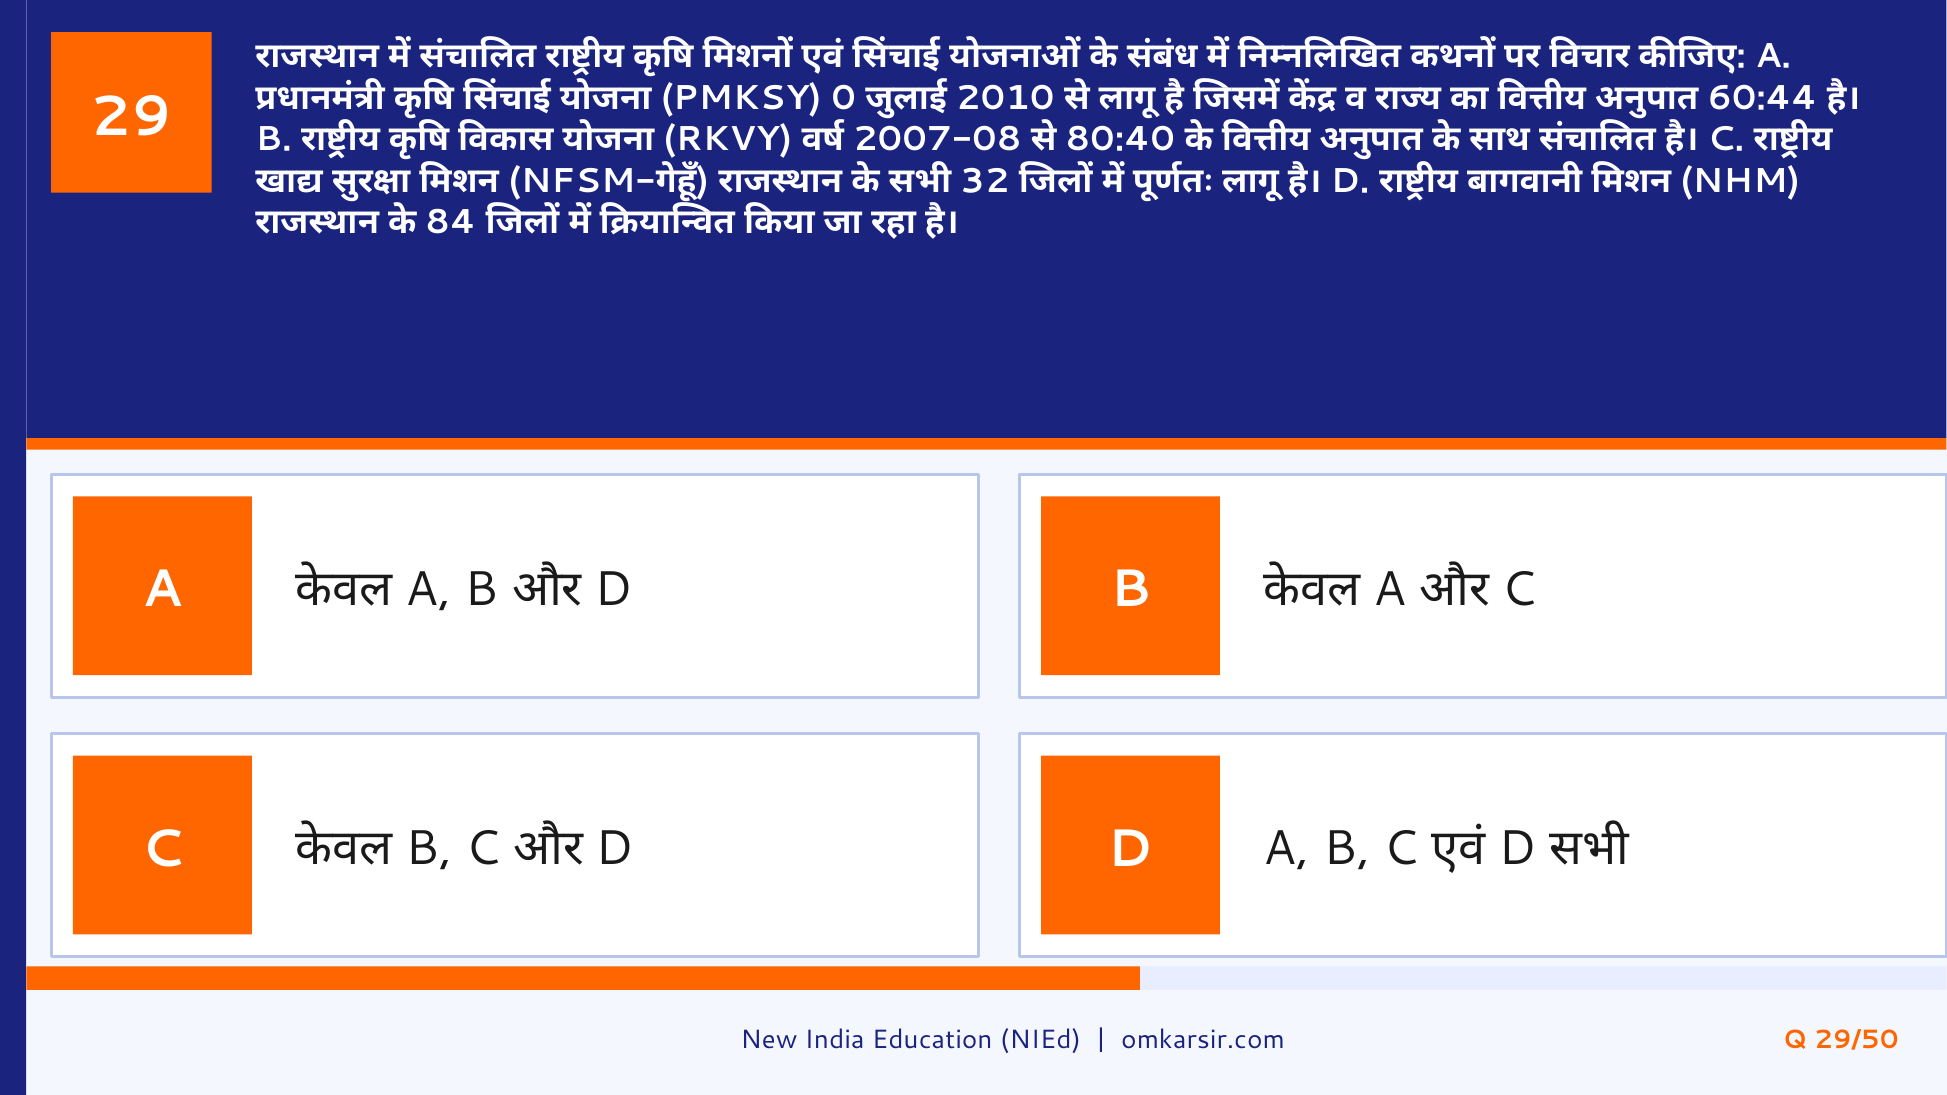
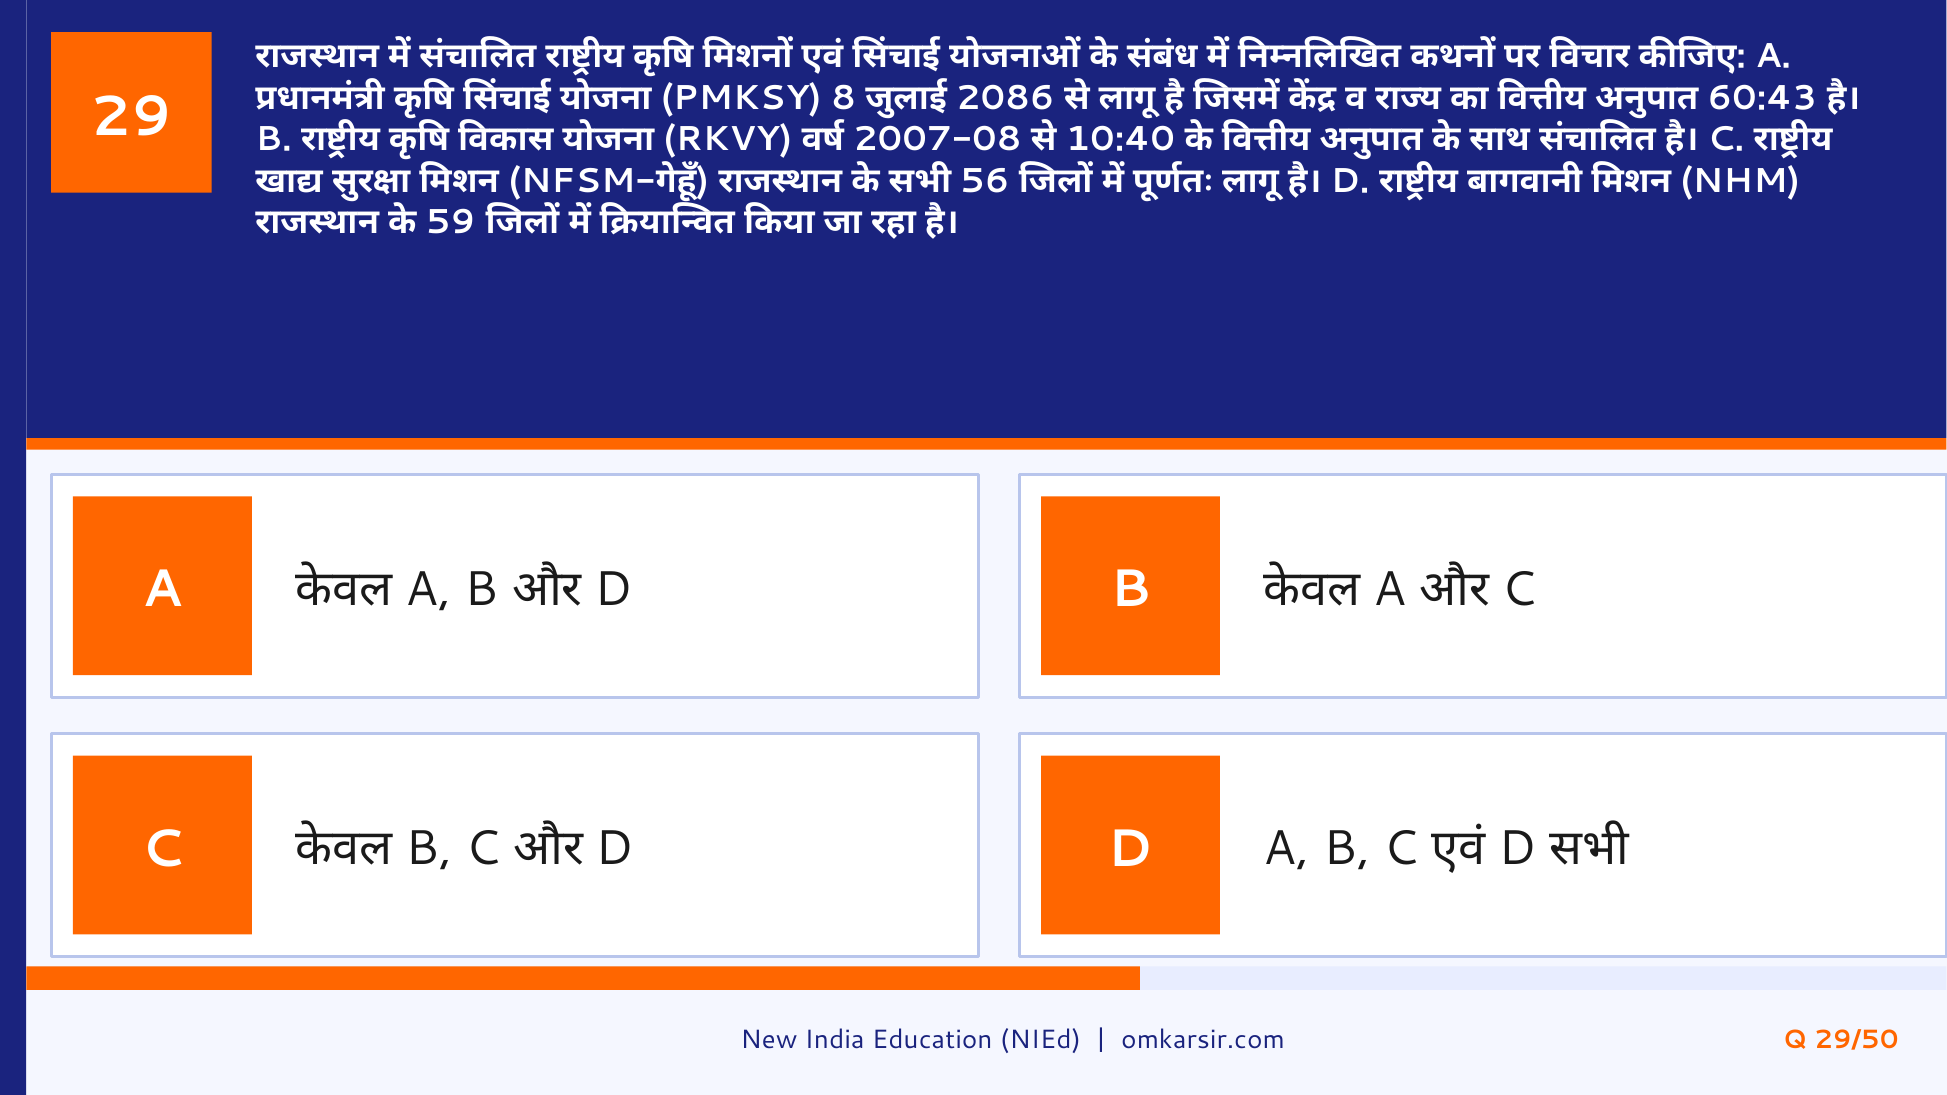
0: 0 -> 8 (844, 98)
2010: 2010 -> 2086 (1005, 98)
60:44: 60:44 -> 60:43 (1762, 98)
80:40: 80:40 -> 10:40 (1120, 139)
32: 32 -> 56 (985, 181)
84: 84 -> 59 (451, 222)
